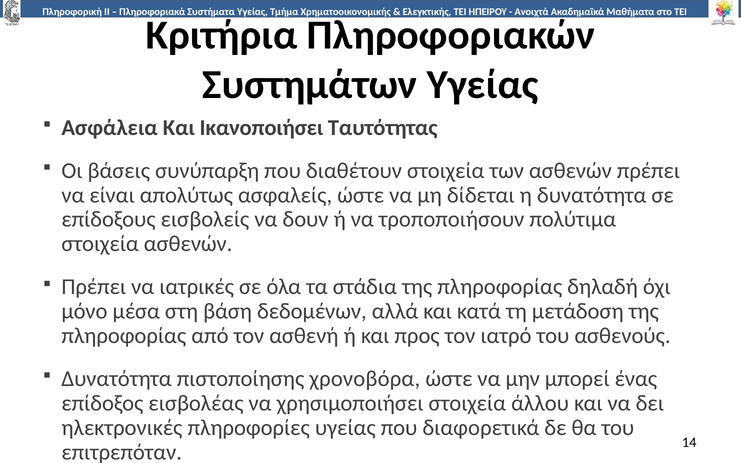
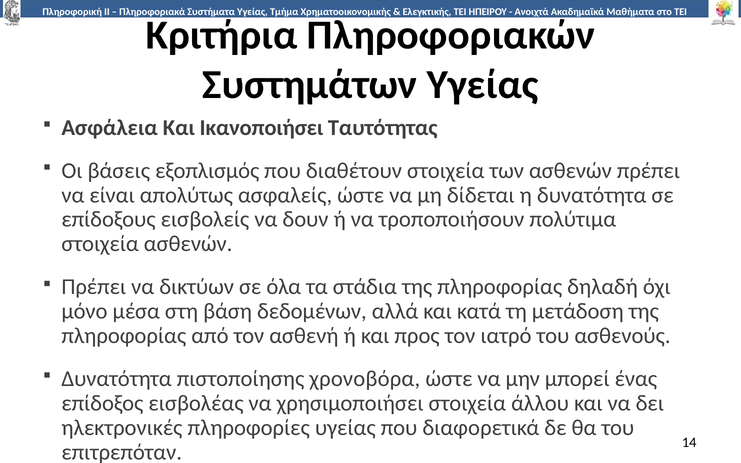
συνύπαρξη: συνύπαρξη -> εξοπλισμός (207, 171)
ιατρικές: ιατρικές -> δικτύων (197, 287)
